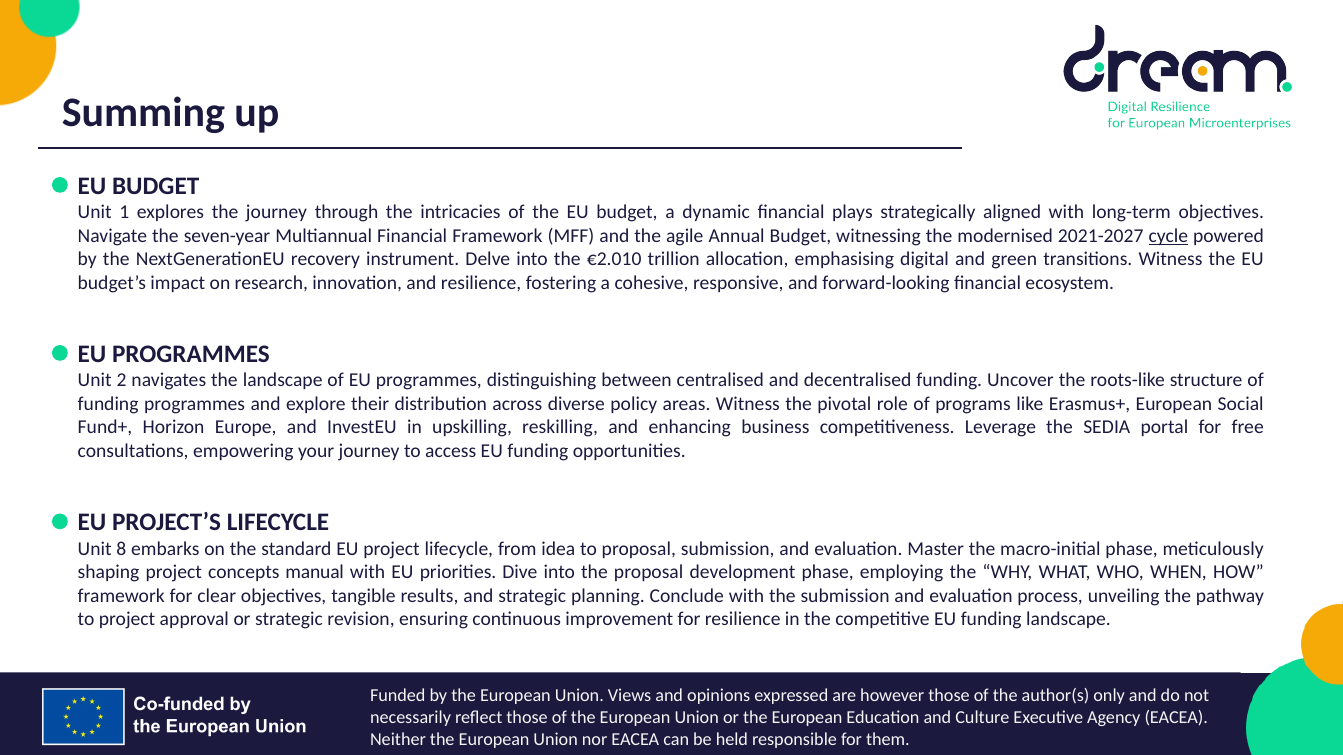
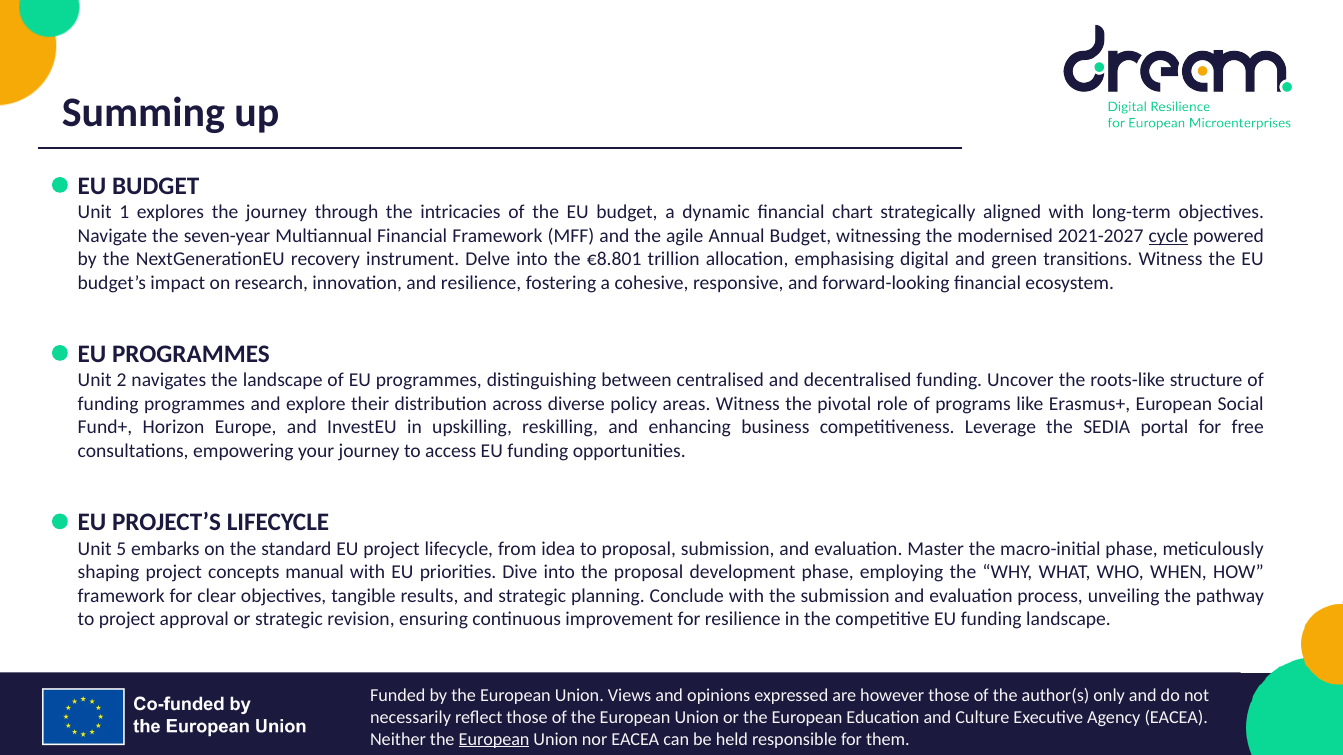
plays: plays -> chart (853, 212)
€2.010: €2.010 -> €8.801 (614, 259)
8: 8 -> 5 (121, 549)
European underline: none -> present (494, 739)
